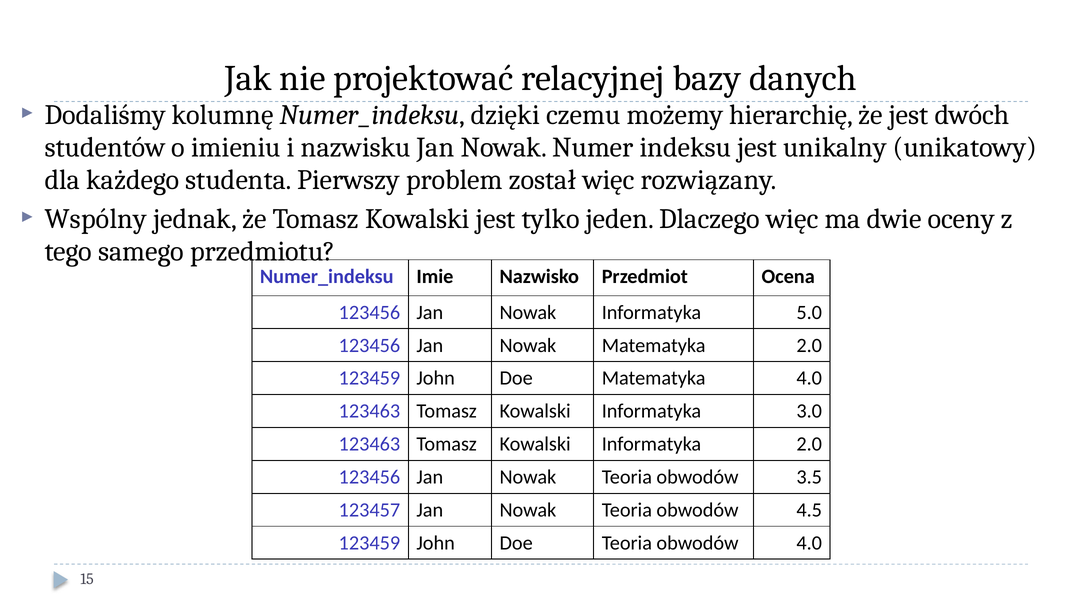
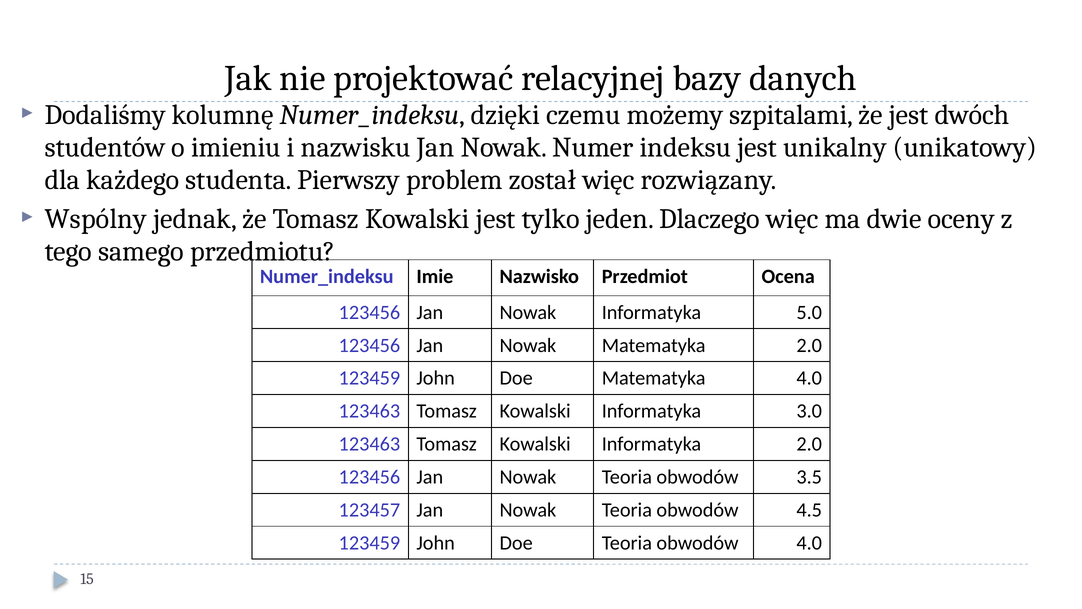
hierarchię: hierarchię -> szpitalami (791, 115)
